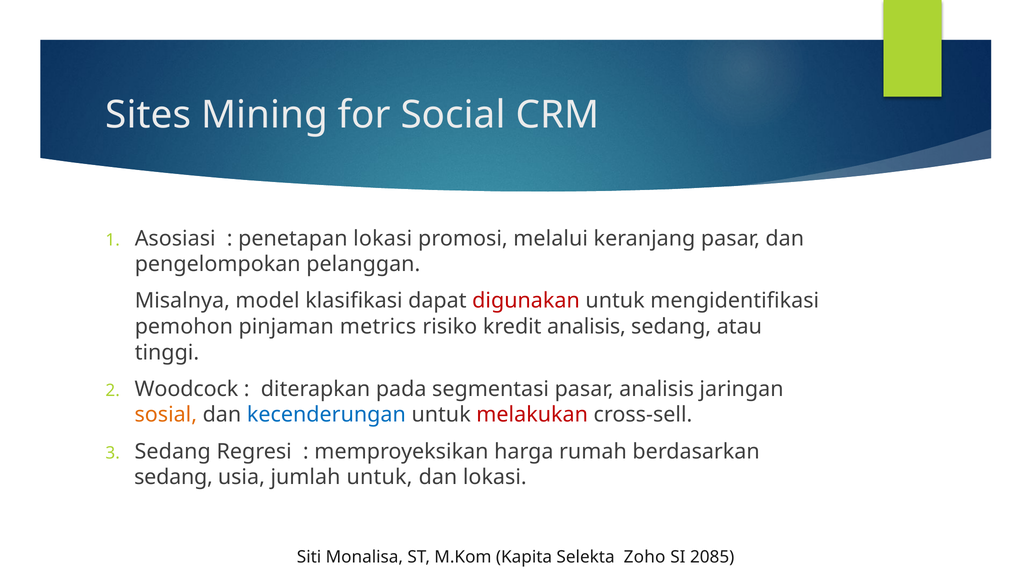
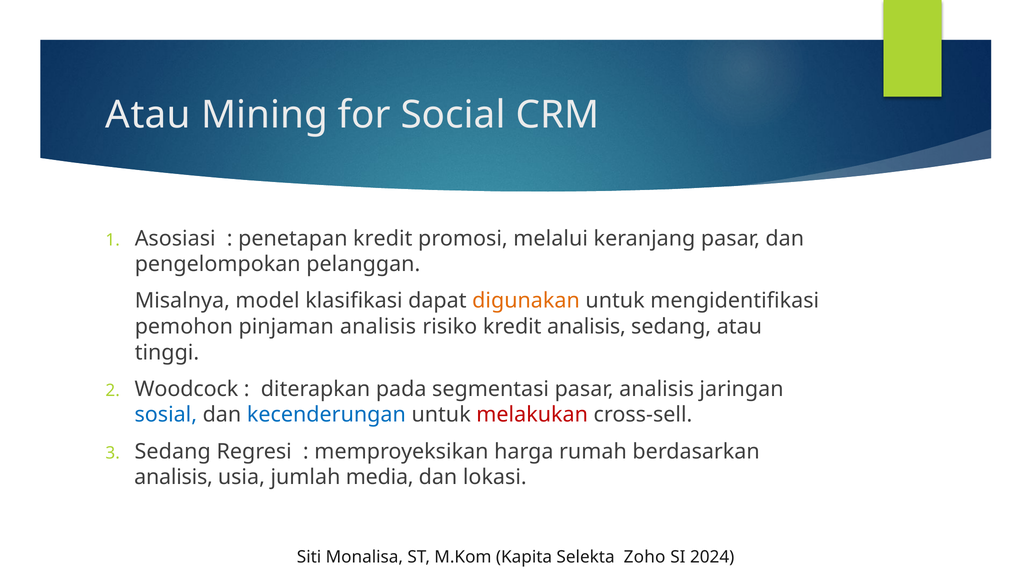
Sites: Sites -> Atau (148, 115)
penetapan lokasi: lokasi -> kredit (383, 239)
digunakan colour: red -> orange (526, 301)
pinjaman metrics: metrics -> analisis (378, 327)
sosial colour: orange -> blue (166, 415)
sedang: sedang -> analisis (174, 478)
jumlah untuk: untuk -> media (380, 478)
2085: 2085 -> 2024 (712, 558)
